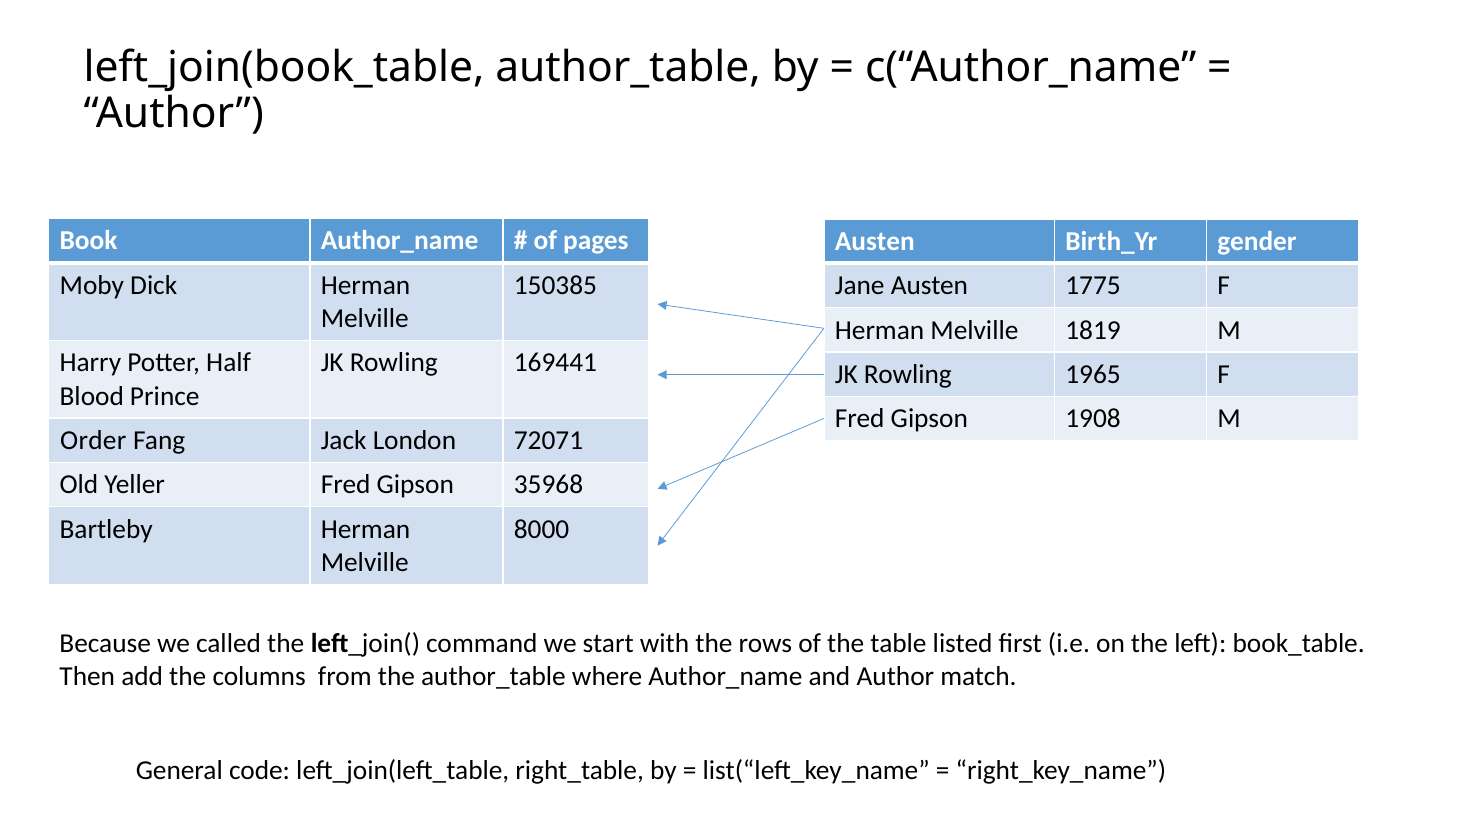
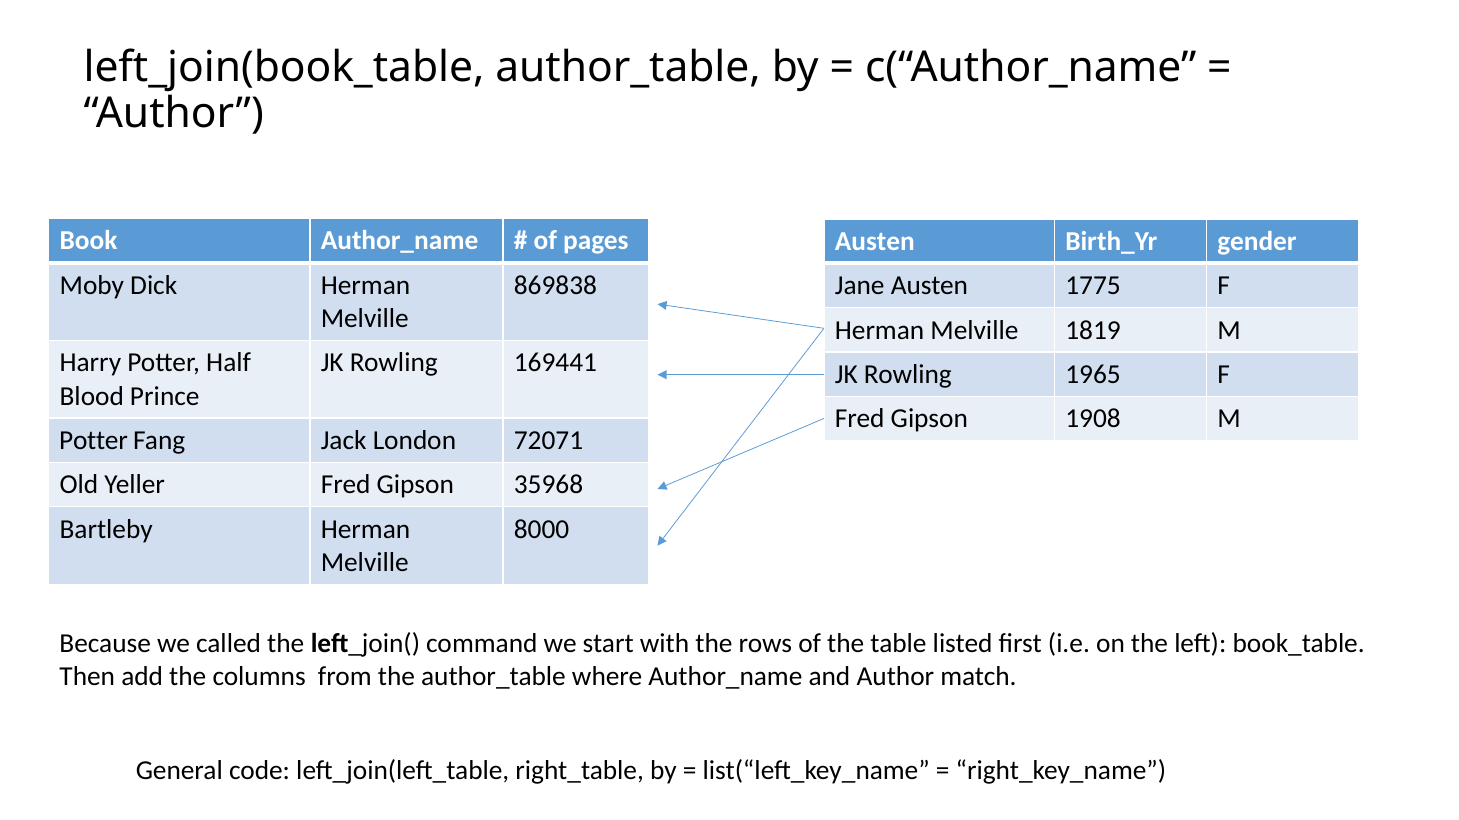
150385: 150385 -> 869838 (555, 285)
Order: Order -> Potter (94, 441)
